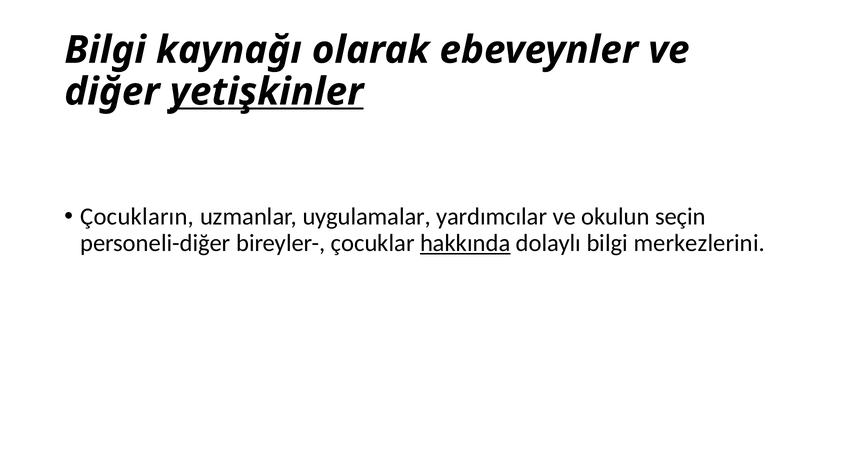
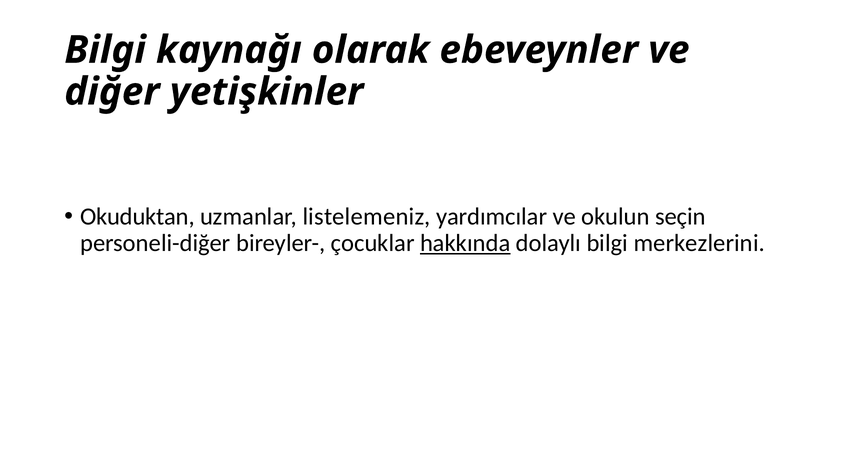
yetişkinler underline: present -> none (267, 92)
Çocukların: Çocukların -> Okuduktan (137, 216)
uygulamalar: uygulamalar -> listelemeniz (367, 216)
